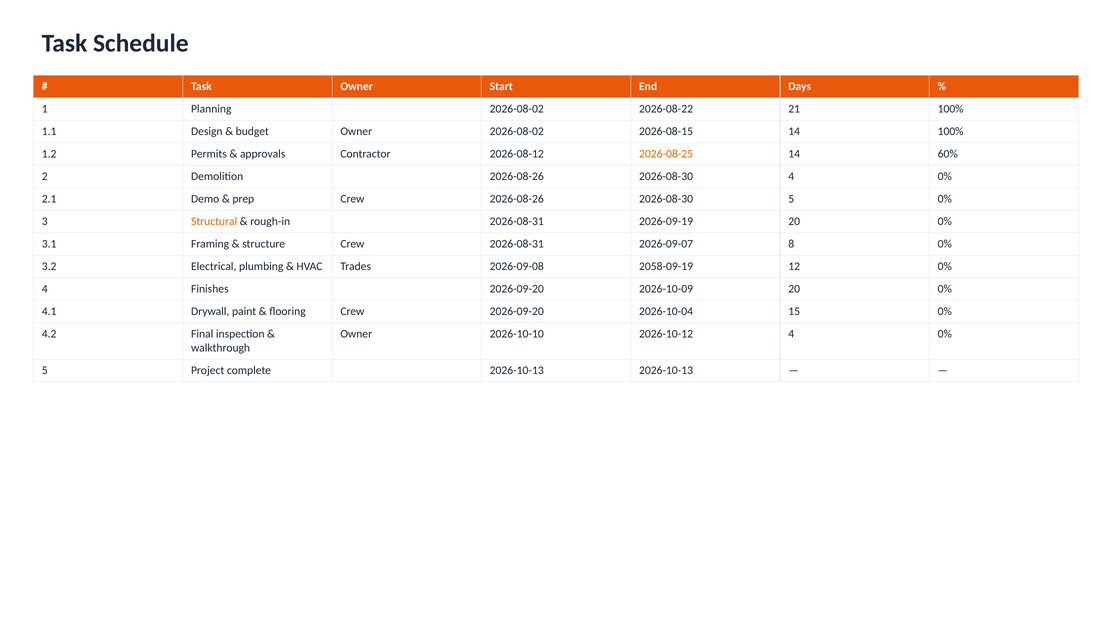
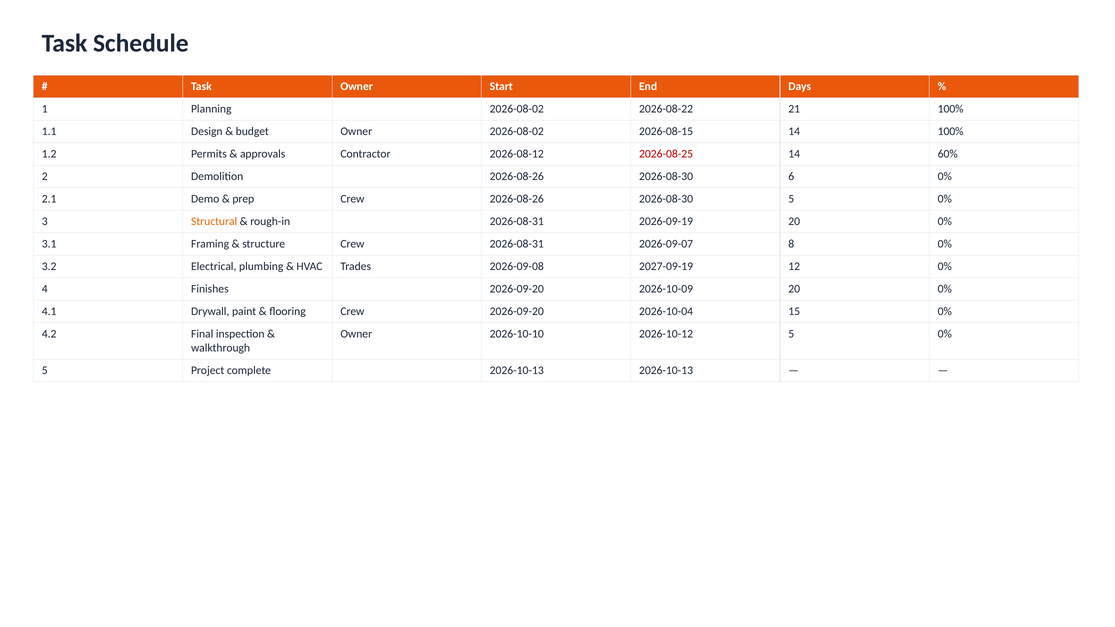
2026-08-25 colour: orange -> red (666, 154)
2026-08-30 4: 4 -> 6 (791, 177)
2058-09-19: 2058-09-19 -> 2027-09-19 (666, 267)
2026-10-12 4: 4 -> 5 (791, 334)
